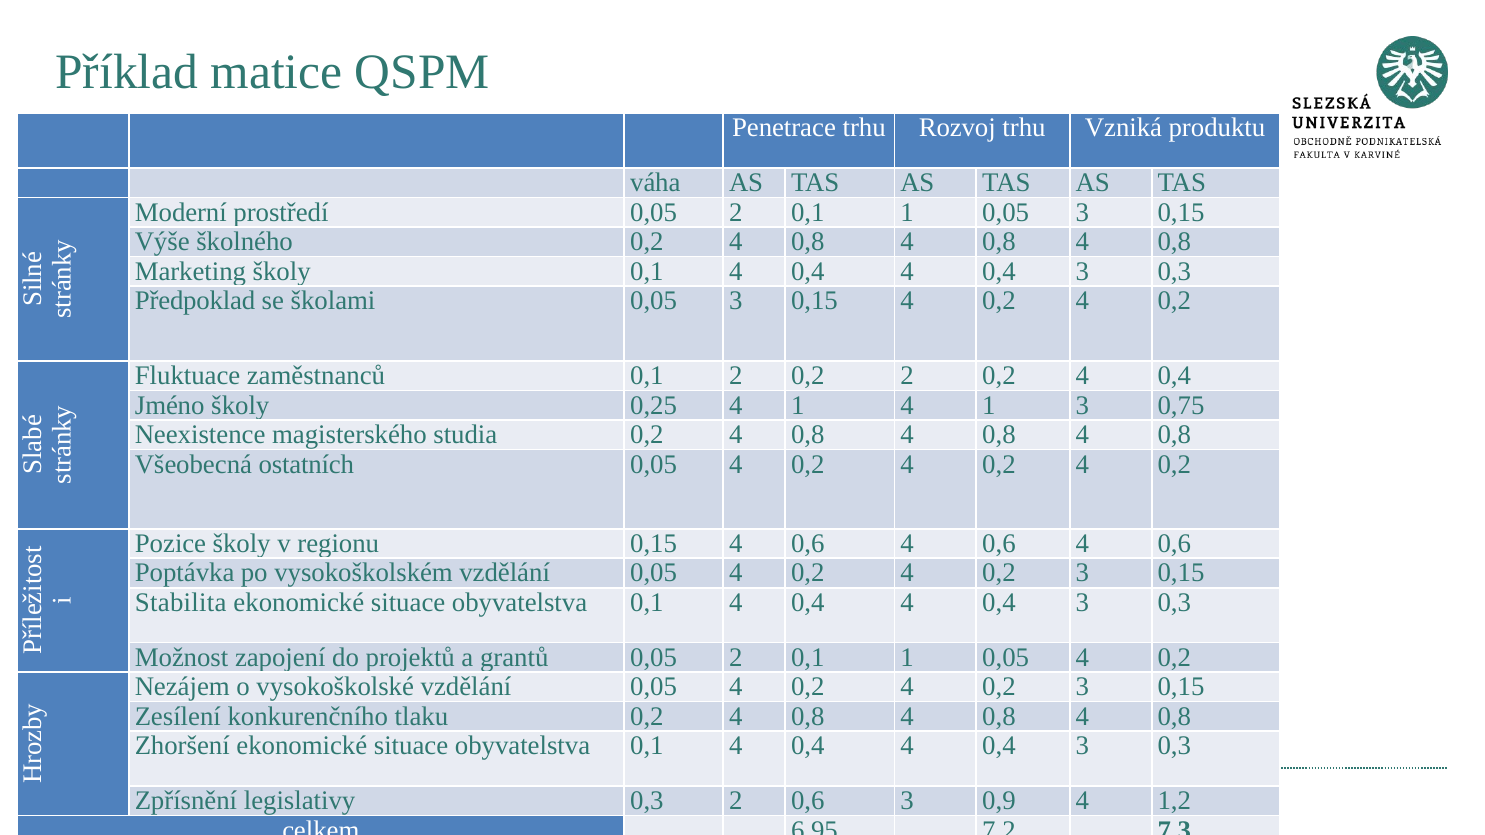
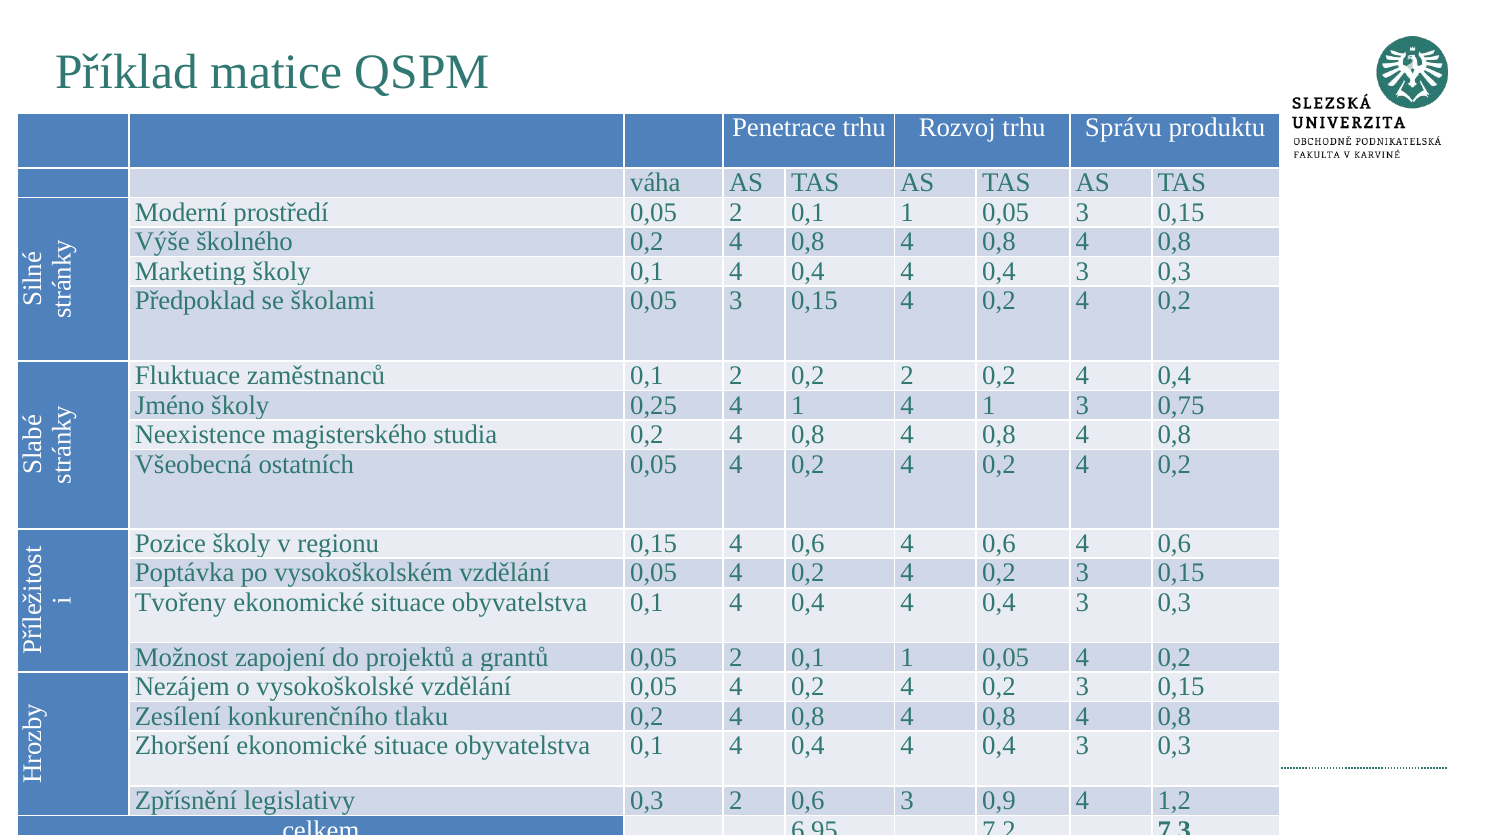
Vzniká: Vzniká -> Správu (1123, 128)
Stabilita: Stabilita -> Tvořeny (181, 603)
